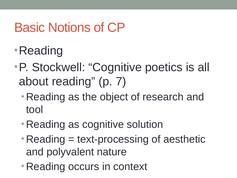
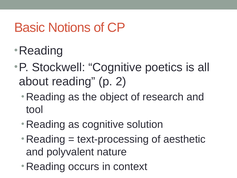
7: 7 -> 2 (121, 81)
